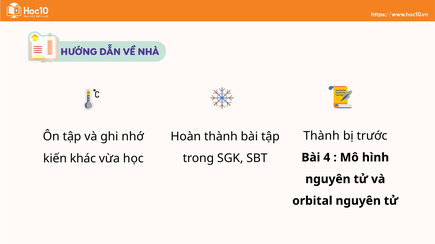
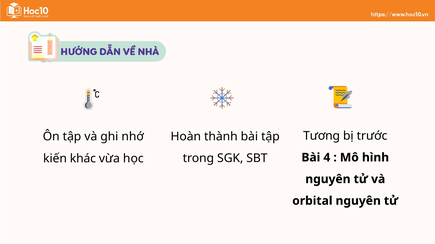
Thành: Thành -> Tương (322, 136)
